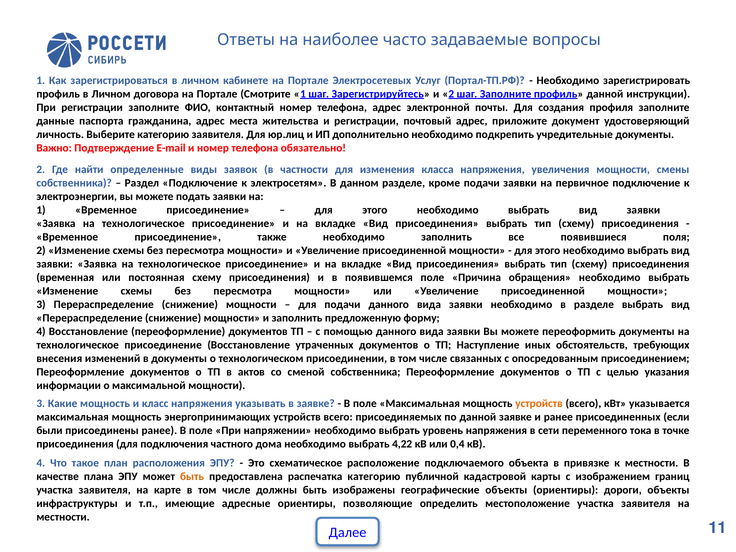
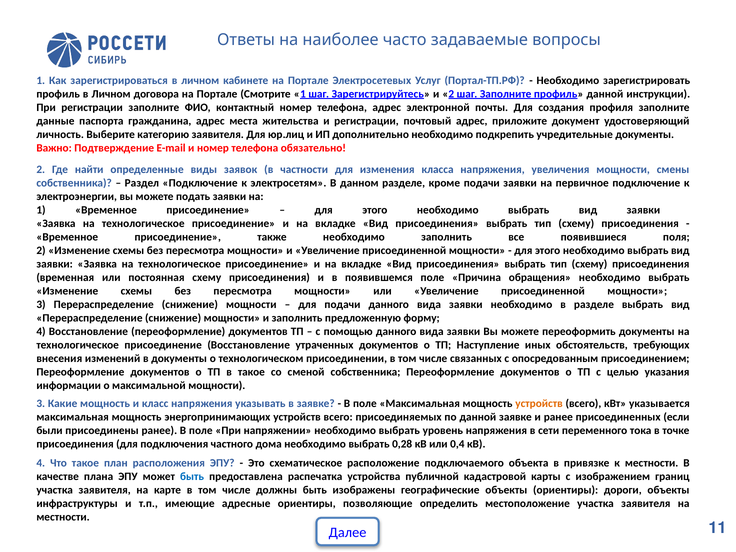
в актов: актов -> такое (251, 372)
4,22: 4,22 -> 0,28 (402, 444)
быть colour: orange -> blue (192, 476)
распечатка категорию: категорию -> устройства (374, 476)
